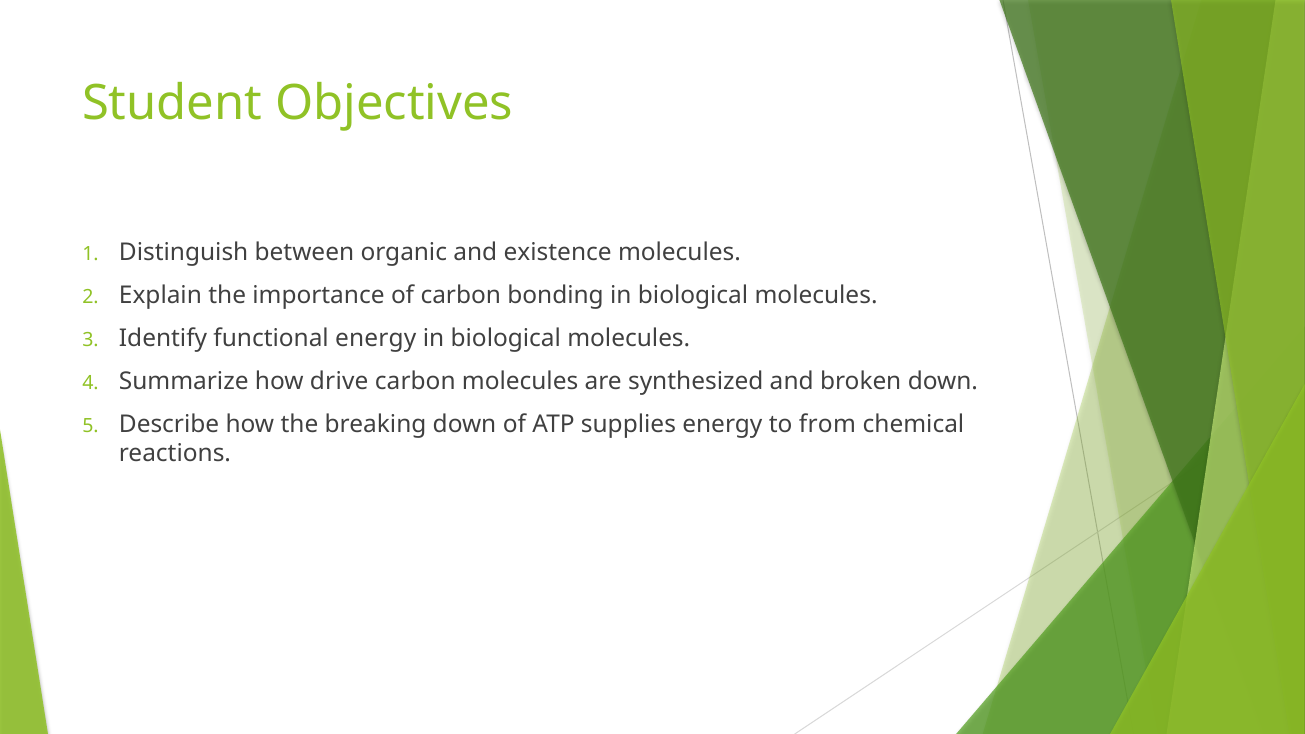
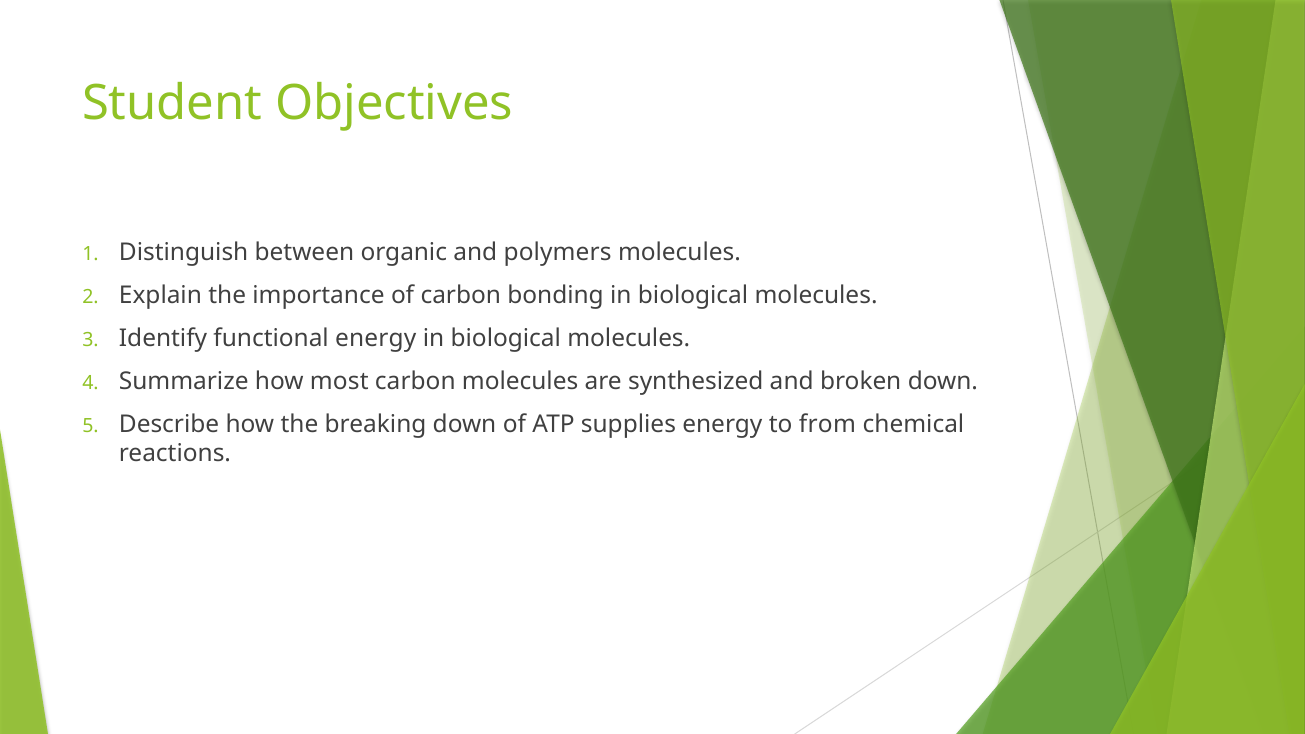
existence: existence -> polymers (558, 253)
drive: drive -> most (339, 381)
